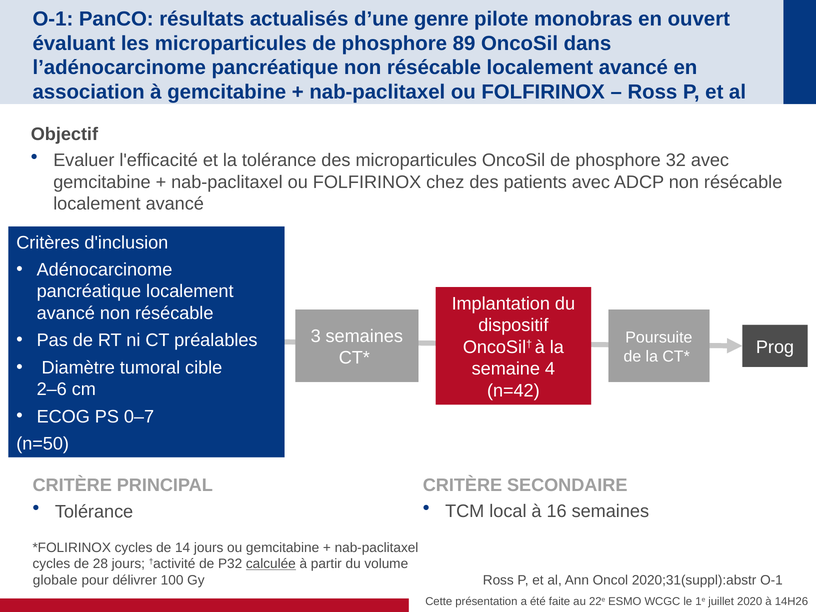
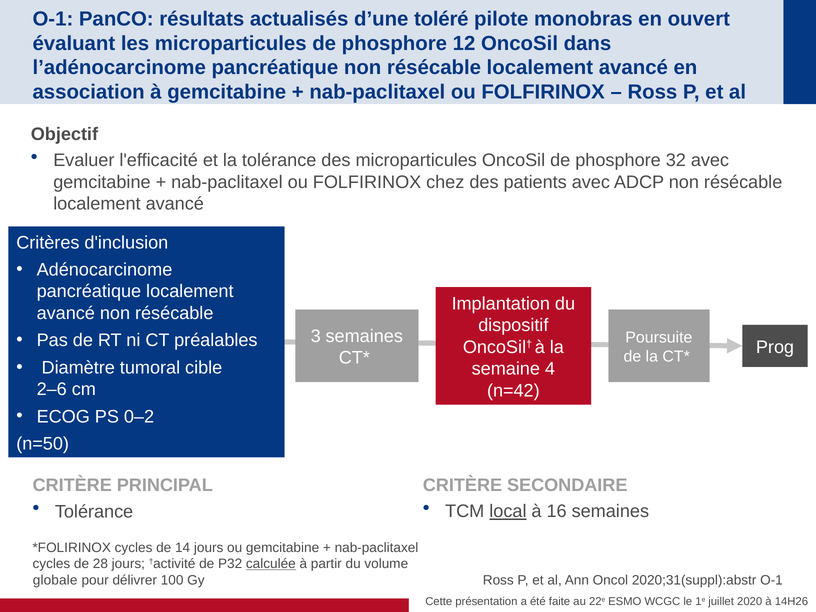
genre: genre -> toléré (441, 19)
89: 89 -> 12 (464, 43)
0–7: 0–7 -> 0–2 (139, 417)
local underline: none -> present (508, 511)
